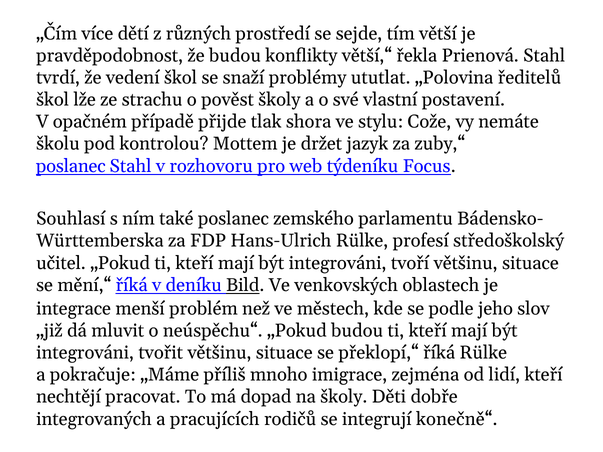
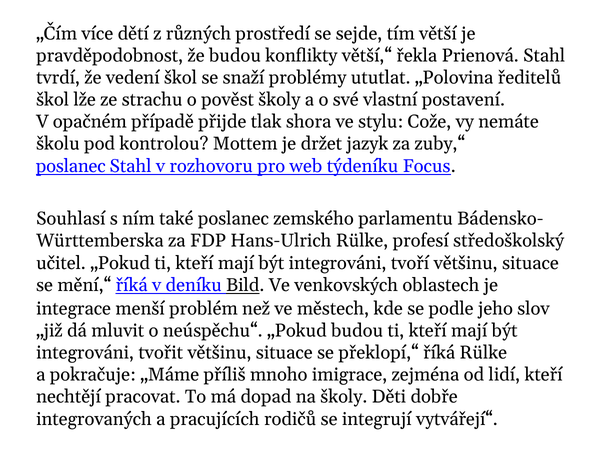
konečně“: konečně“ -> vytvářejí“ (457, 419)
